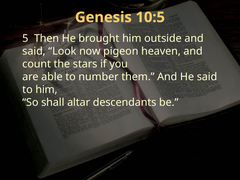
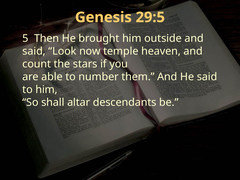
10:5: 10:5 -> 29:5 (150, 17)
pigeon: pigeon -> temple (121, 51)
